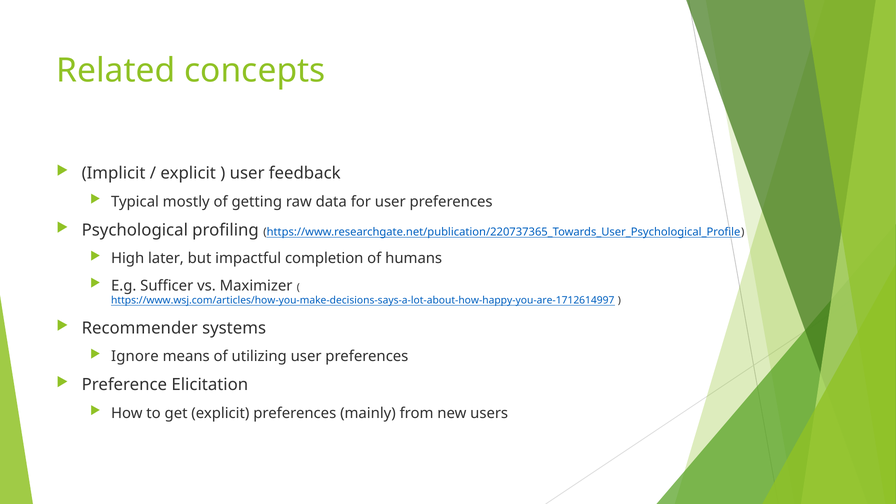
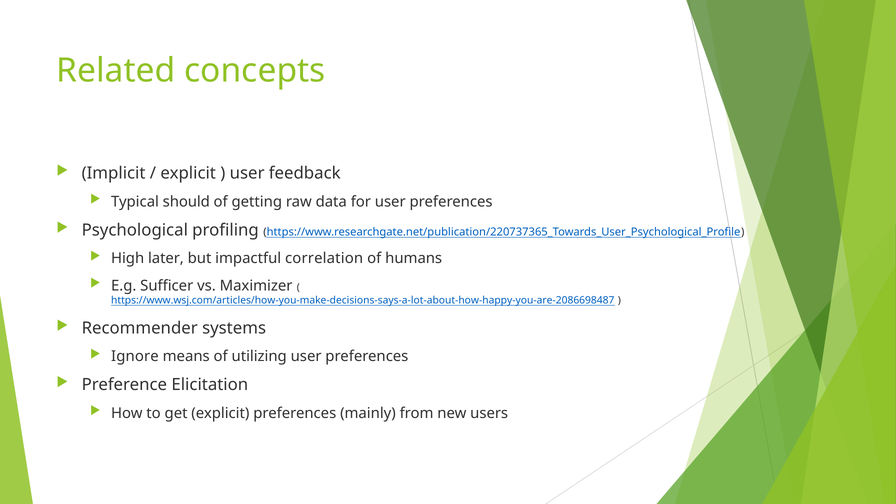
mostly: mostly -> should (186, 202)
completion: completion -> correlation (324, 258)
https://www.wsj.com/articles/how-you-make-decisions-says-a-lot-about-how-happy-you-are-1712614997: https://www.wsj.com/articles/how-you-make-decisions-says-a-lot-about-how-happy-you-are-1712614997 -> https://www.wsj.com/articles/how-you-make-decisions-says-a-lot-about-how-happy-you-are-2086698487 (363, 300)
